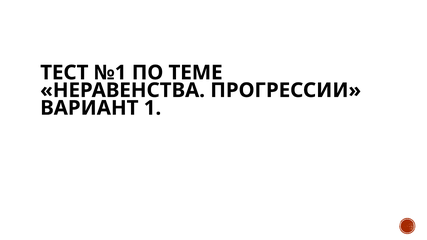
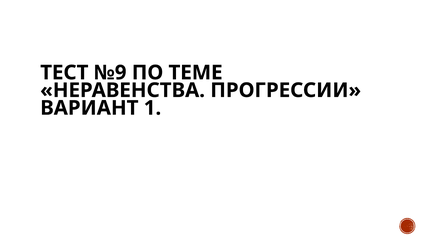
№1: №1 -> №9 (110, 73)
